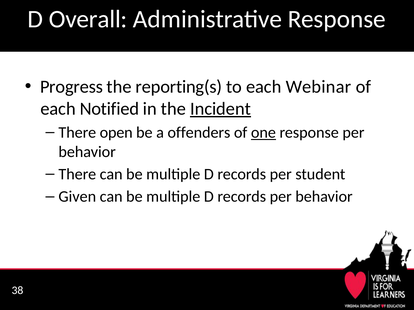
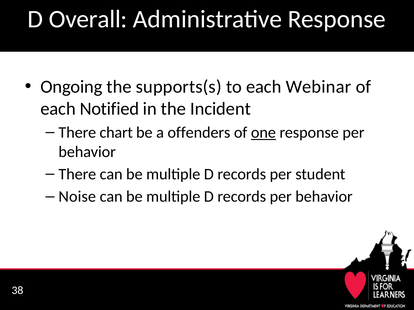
Progress: Progress -> Ongoing (71, 87)
reporting(s: reporting(s -> supports(s (179, 87)
Incident underline: present -> none (220, 109)
open: open -> chart (116, 133)
Given: Given -> Noise (77, 197)
